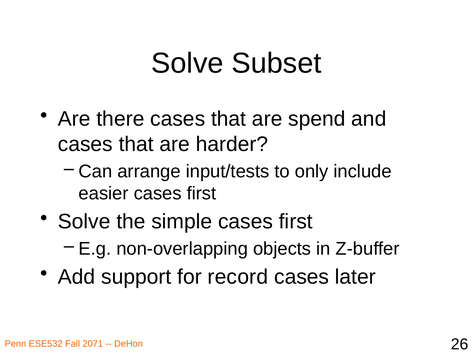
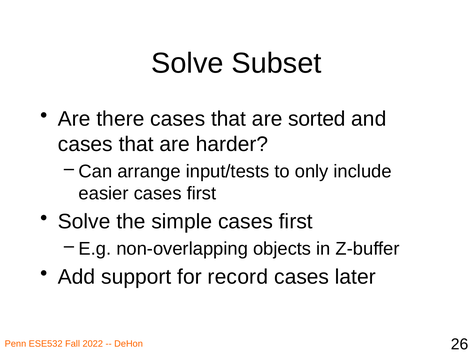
spend: spend -> sorted (317, 119)
2071: 2071 -> 2022 (93, 344)
